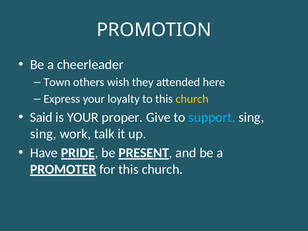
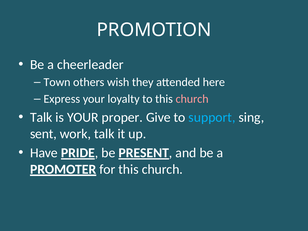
church colour: yellow -> pink (192, 99)
Said: Said -> Talk (41, 117)
sing: sing -> sent (43, 134)
